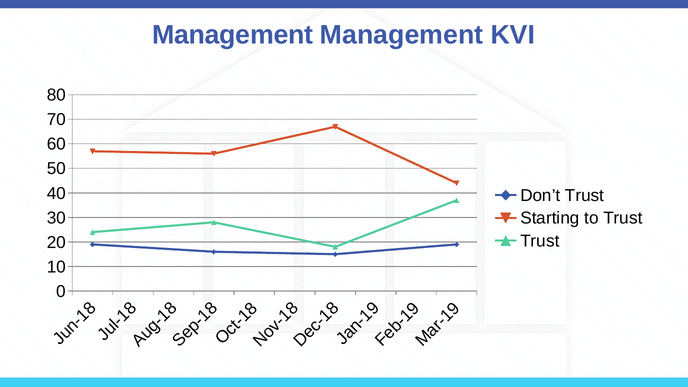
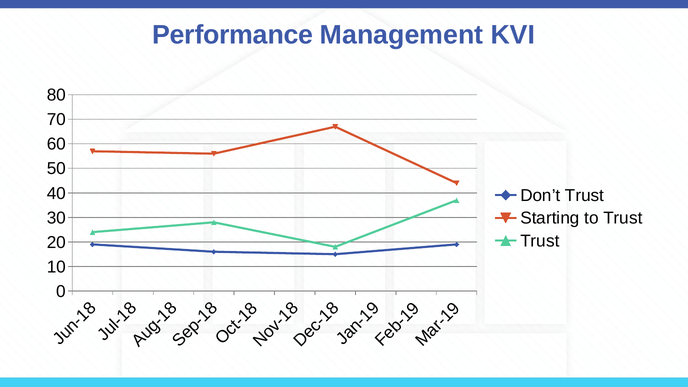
Management: Management -> Performance (233, 35)
